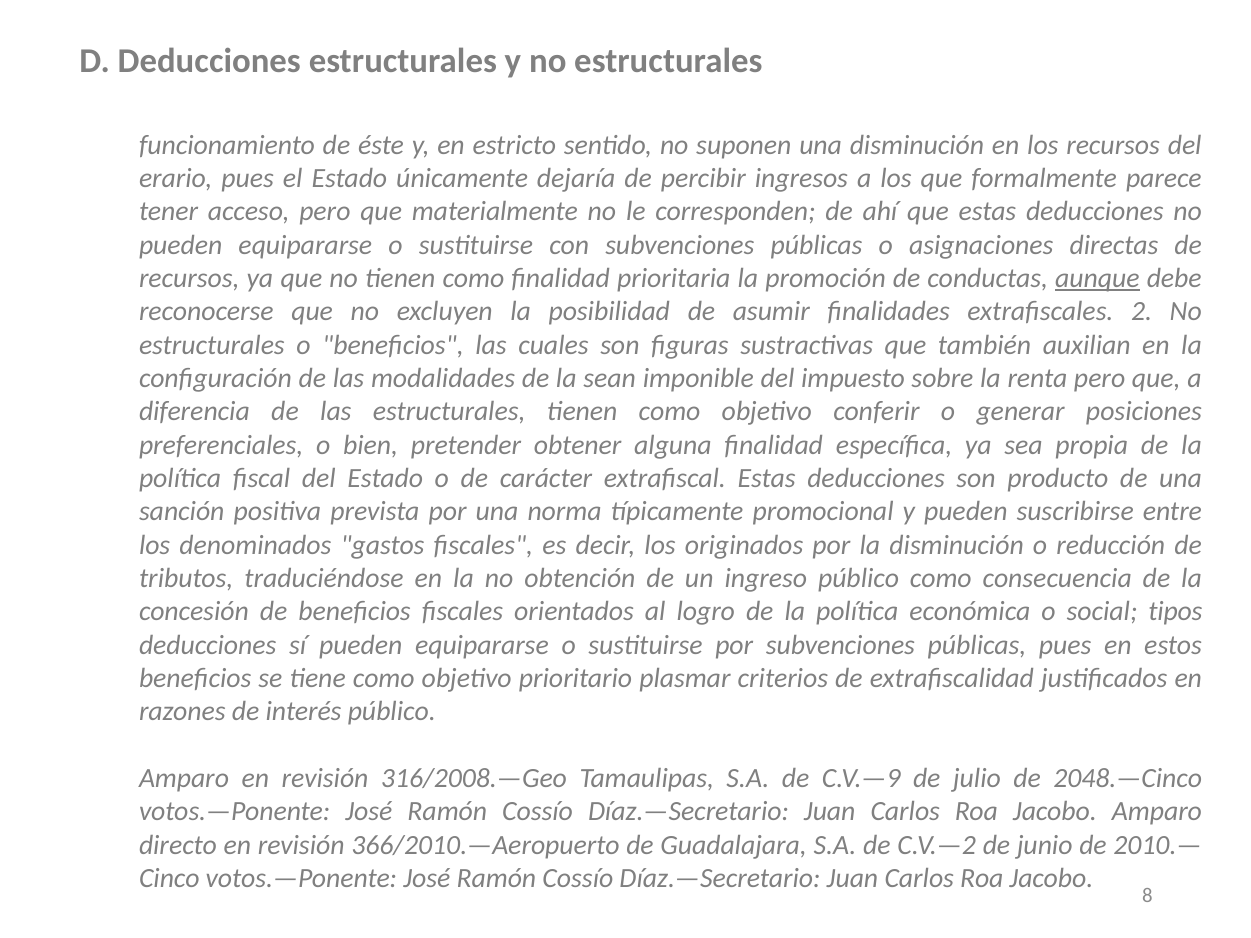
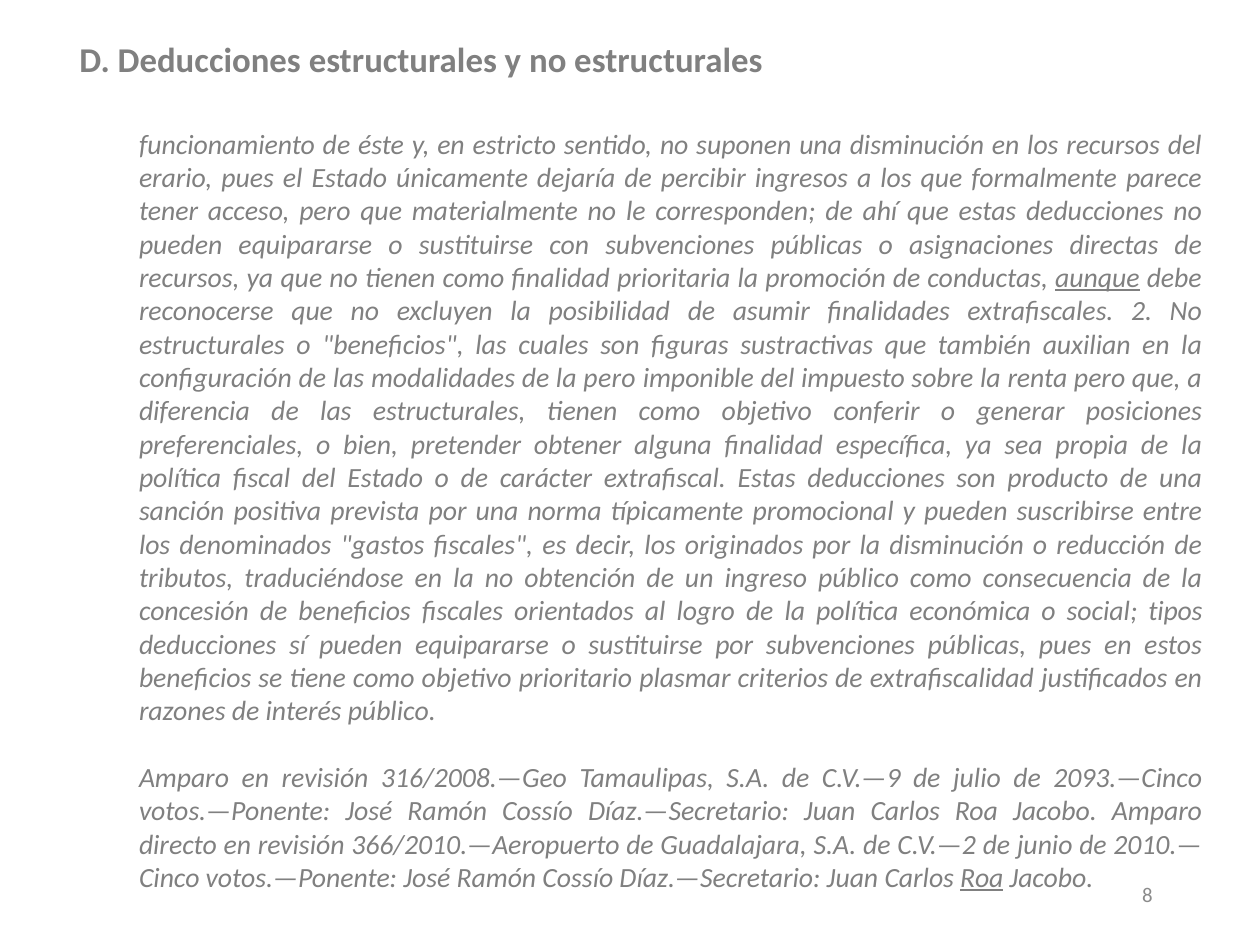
la sean: sean -> pero (610, 378)
2048.—Cinco: 2048.—Cinco -> 2093.—Cinco (1128, 778)
Roa underline: none -> present (982, 879)
